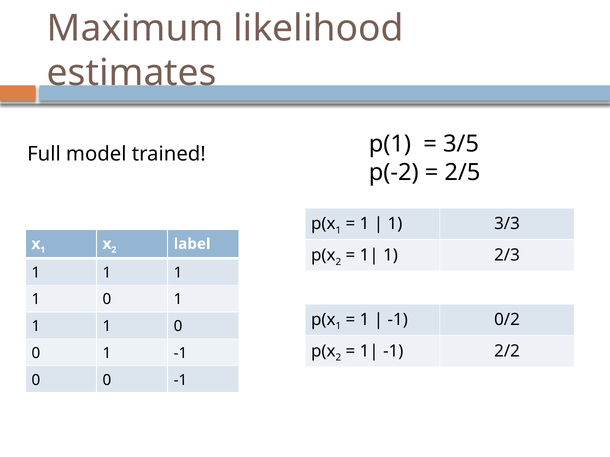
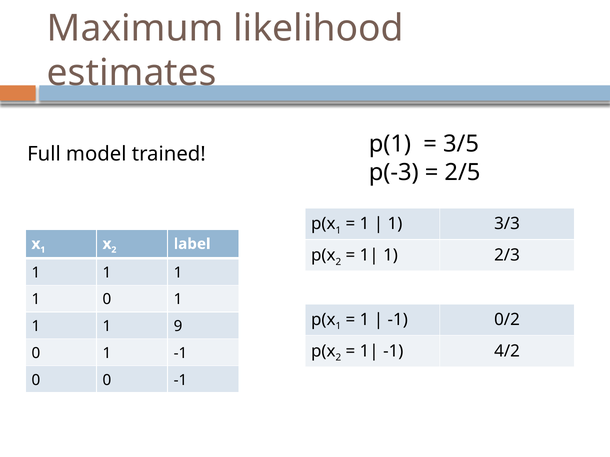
p(-2: p(-2 -> p(-3 (394, 173)
0: 0 -> 9 (178, 327)
2/2: 2/2 -> 4/2 (507, 351)
